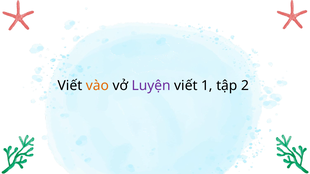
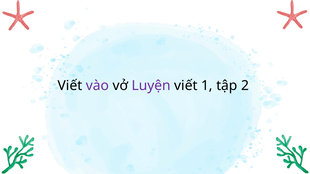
vào colour: orange -> purple (97, 86)
